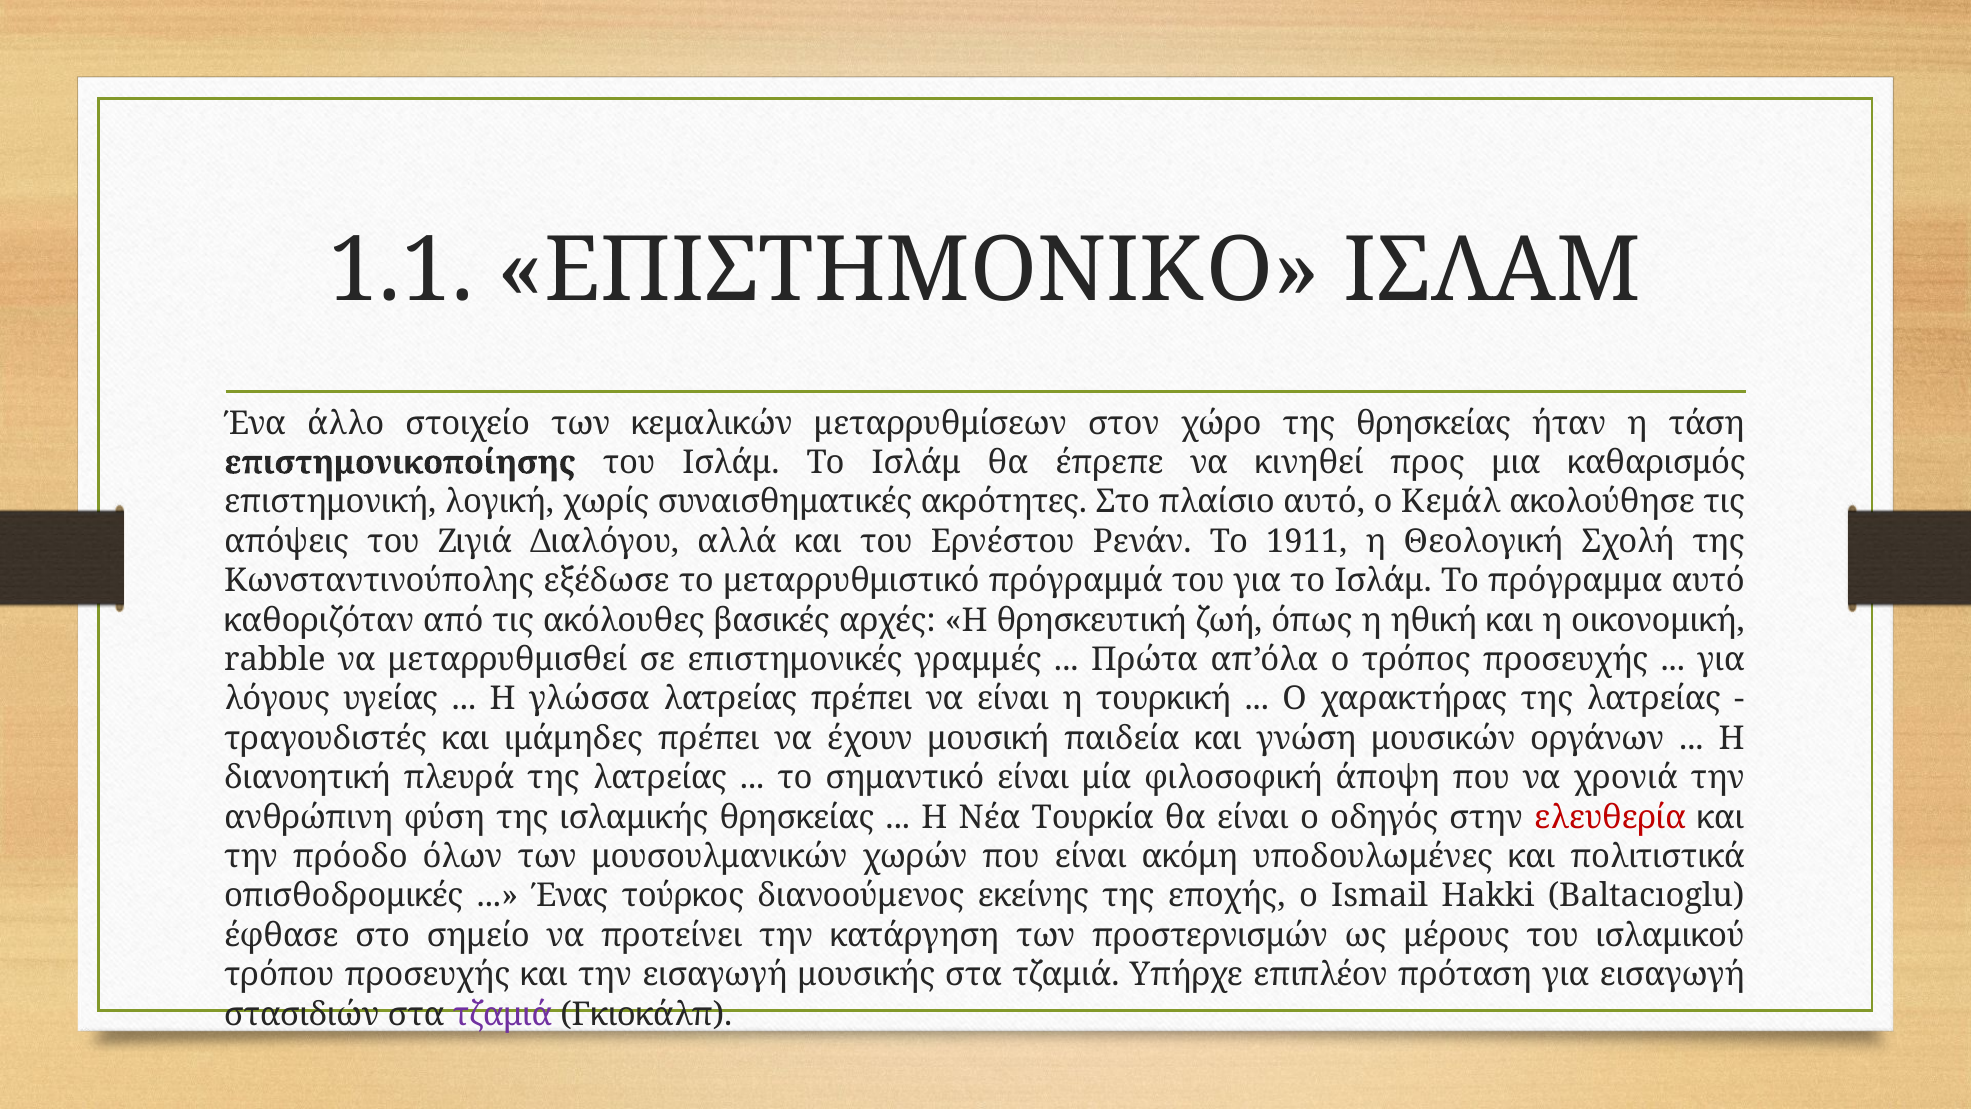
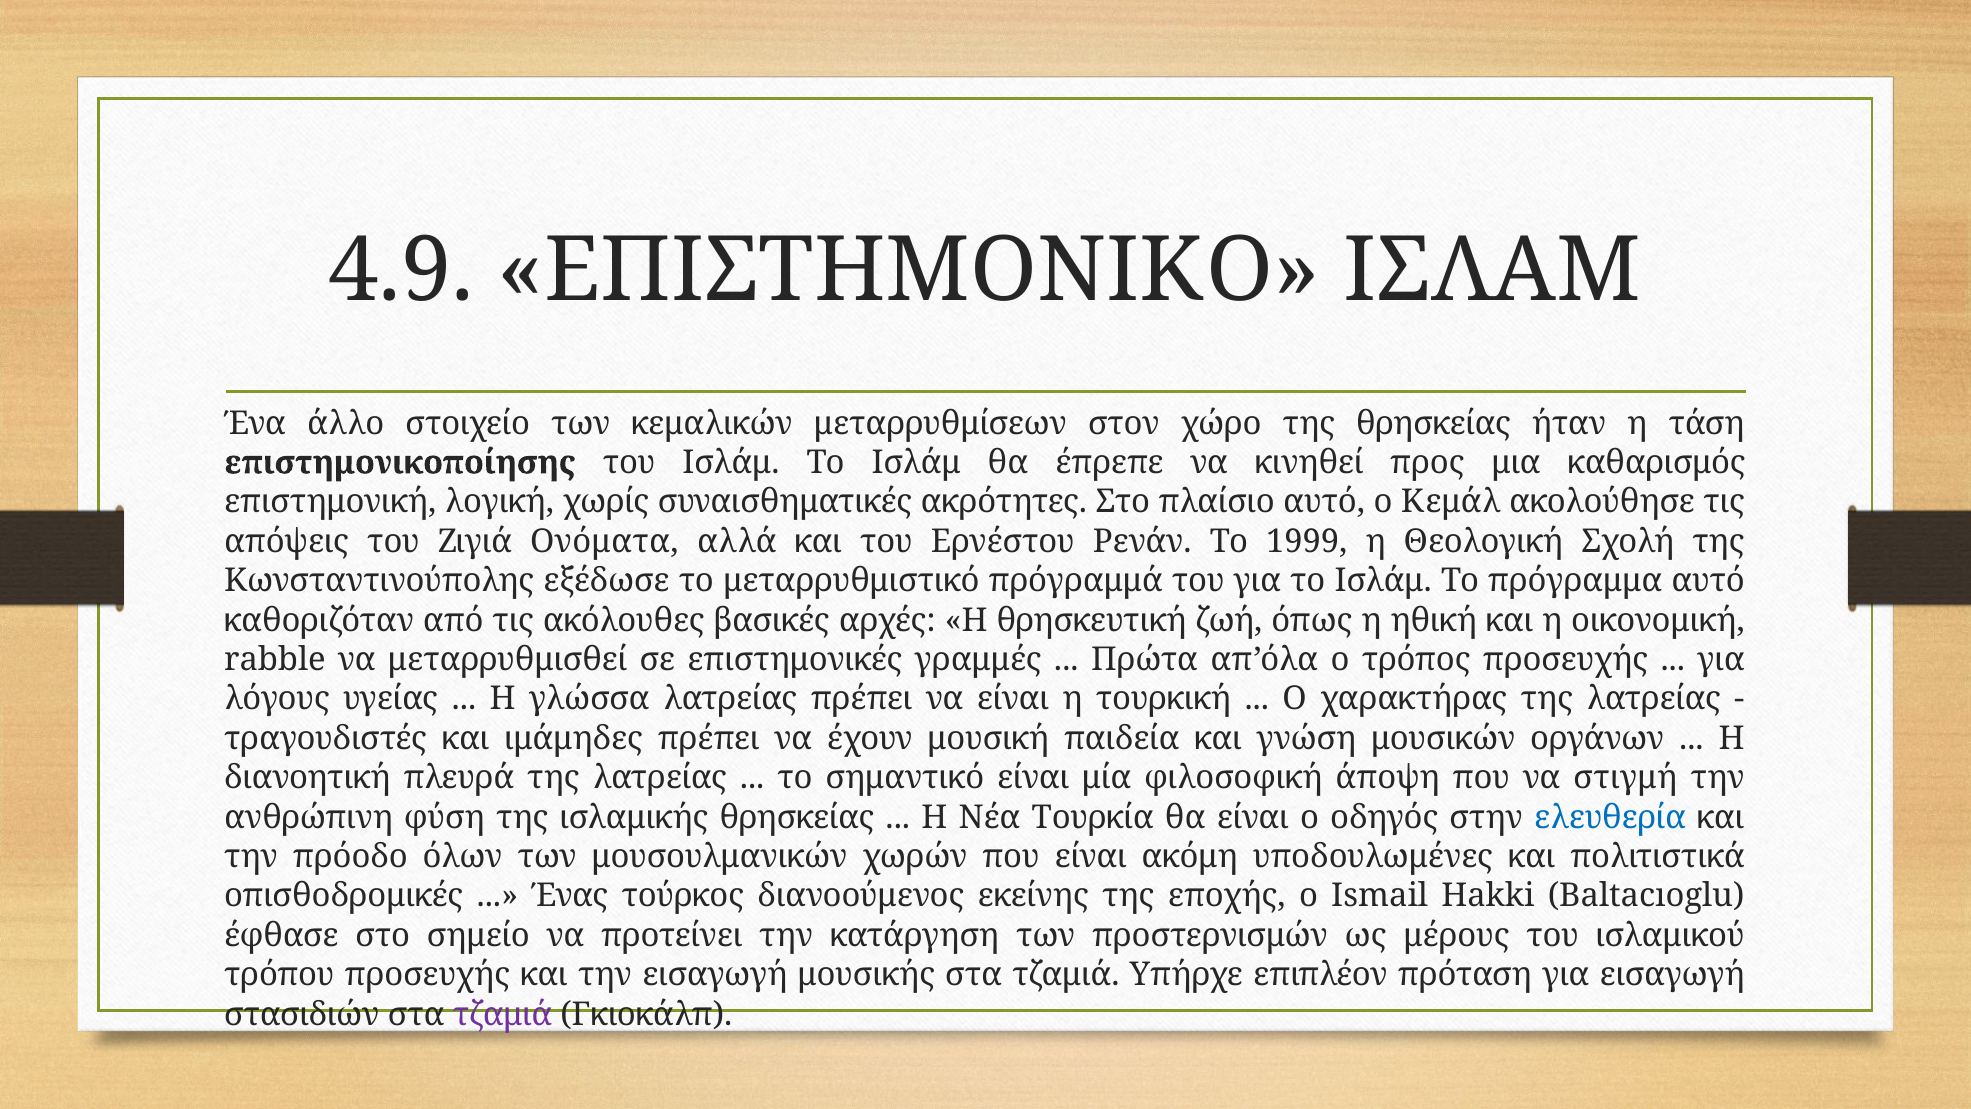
1.1: 1.1 -> 4.9 (401, 270)
Διαλόγου: Διαλόγου -> Ονόματα (604, 541)
1911: 1911 -> 1999 (1307, 541)
χρονιά: χρονιά -> στιγμή (1625, 778)
ελευθερία colour: red -> blue (1610, 817)
